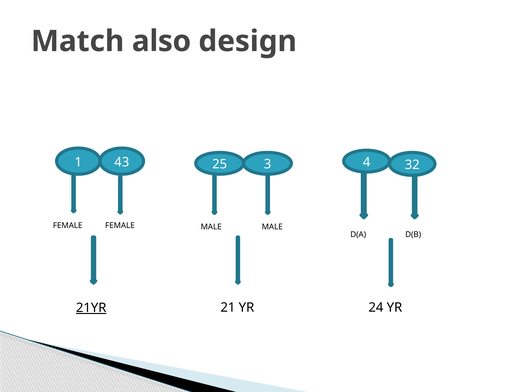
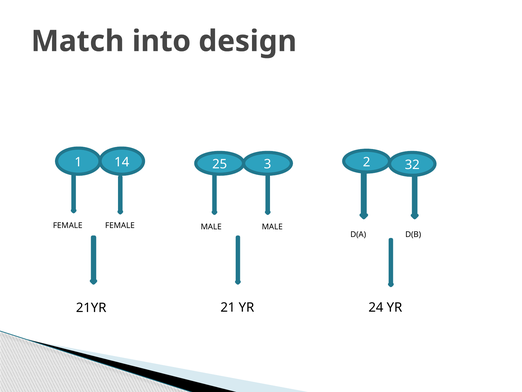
also: also -> into (161, 41)
43: 43 -> 14 (122, 162)
4: 4 -> 2 (367, 162)
21YR underline: present -> none (91, 307)
